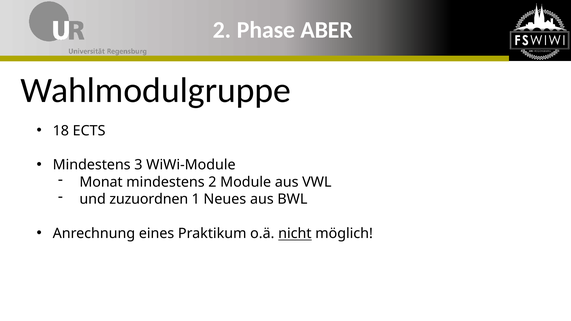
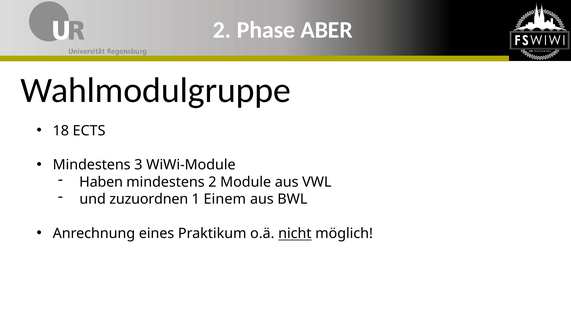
Monat: Monat -> Haben (101, 182)
Neues: Neues -> Einem (225, 199)
